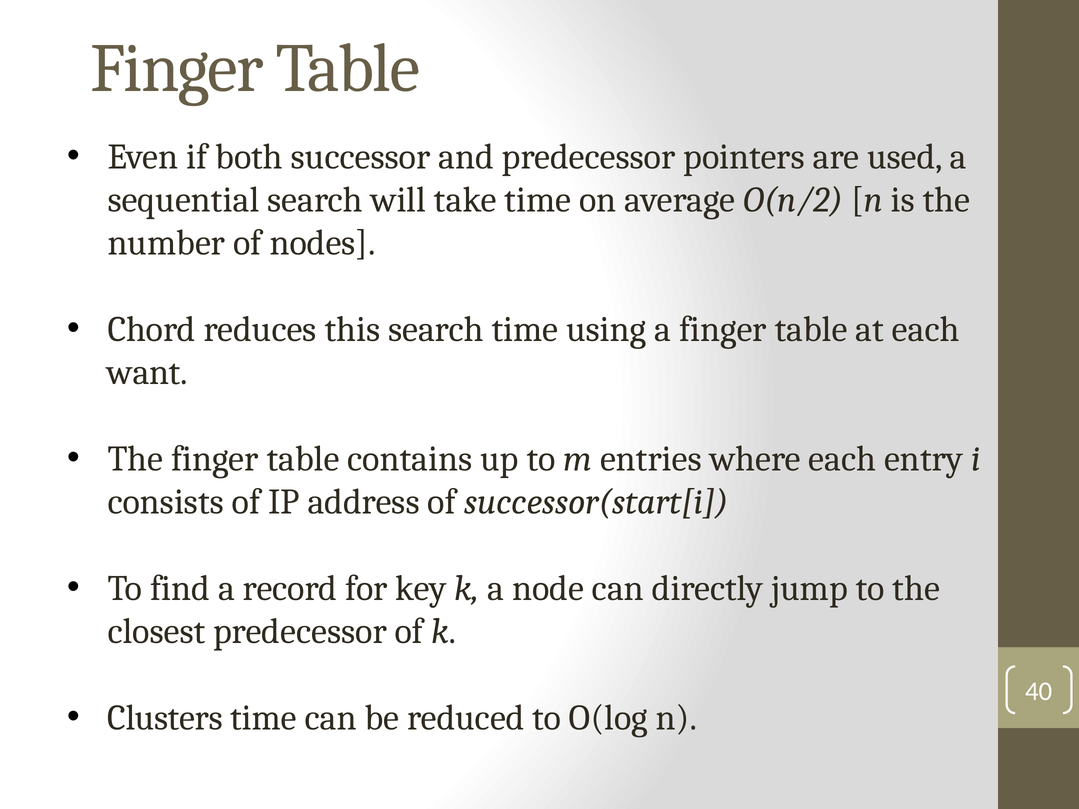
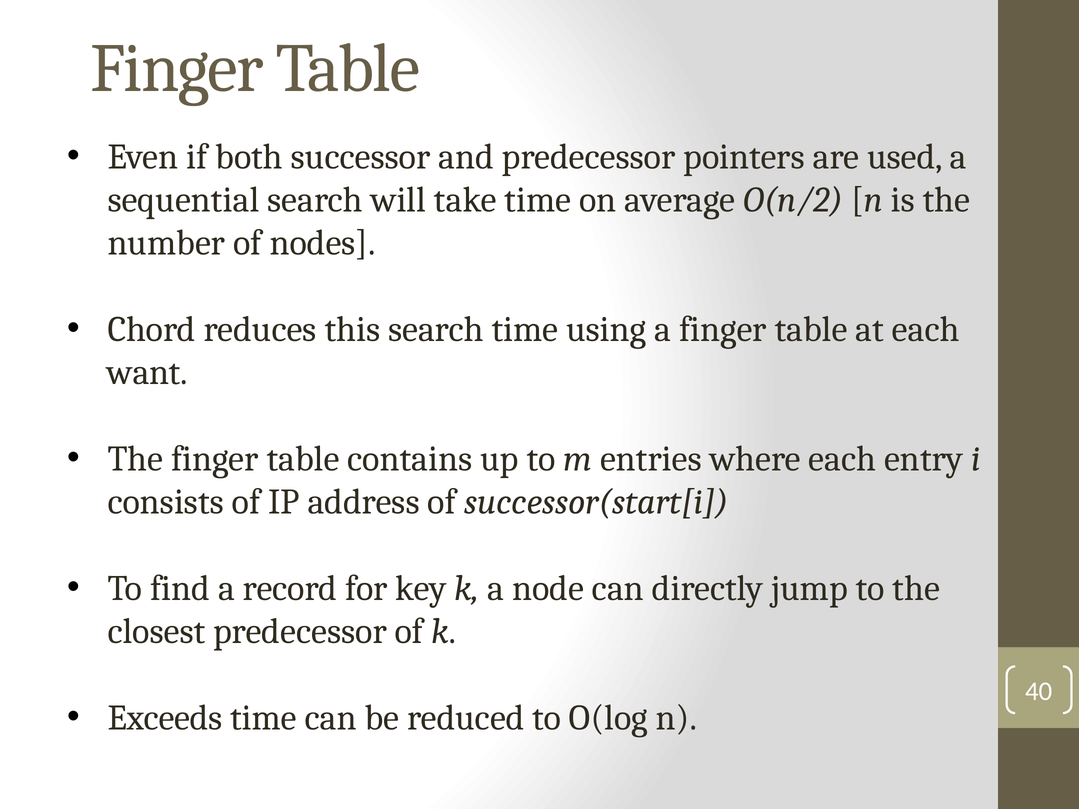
Clusters: Clusters -> Exceeds (165, 718)
